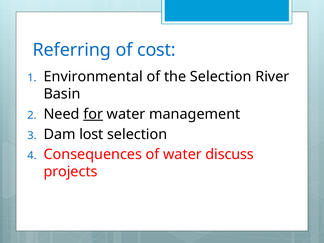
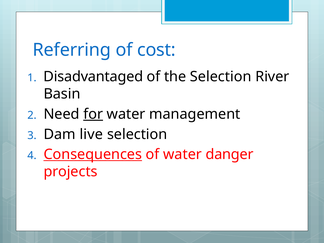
Environmental: Environmental -> Disadvantaged (93, 77)
lost: lost -> live (91, 134)
Consequences underline: none -> present (93, 154)
discuss: discuss -> danger (230, 154)
